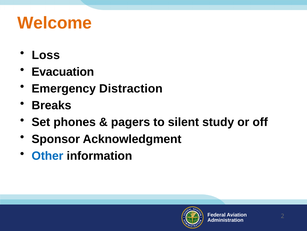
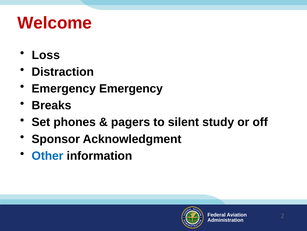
Welcome colour: orange -> red (55, 23)
Evacuation: Evacuation -> Distraction (63, 72)
Emergency Distraction: Distraction -> Emergency (131, 88)
